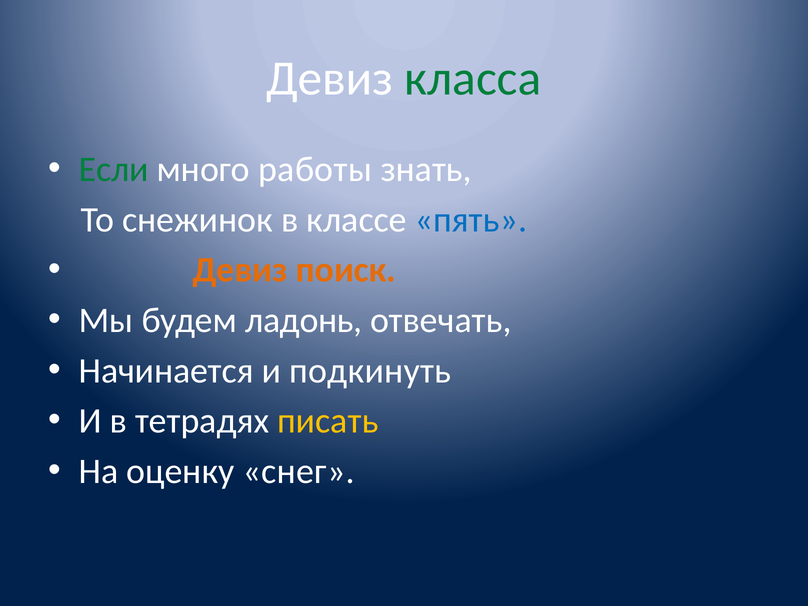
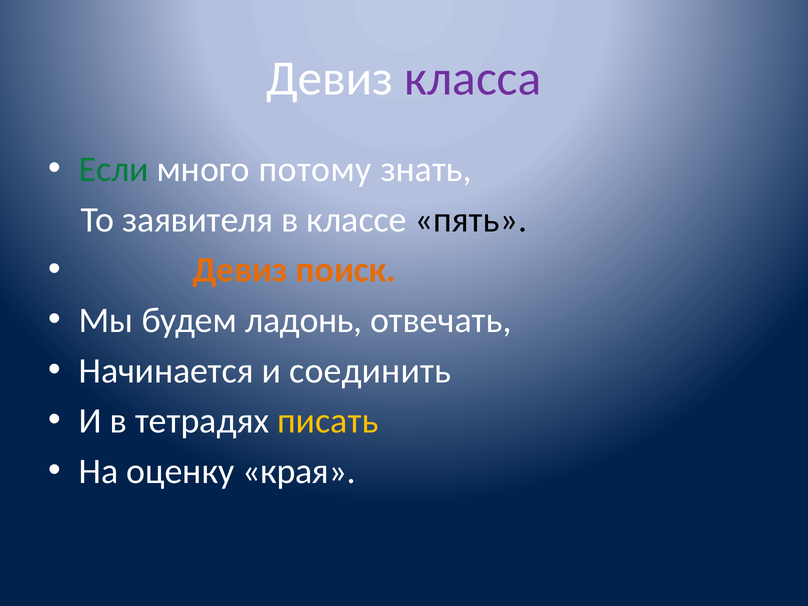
класса colour: green -> purple (473, 78)
работы: работы -> потому (315, 170)
снежинок: снежинок -> заявителя (198, 220)
пять colour: blue -> black (471, 220)
подкинуть: подкинуть -> соединить (370, 371)
снег: снег -> края (299, 471)
